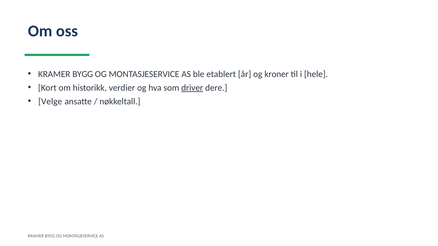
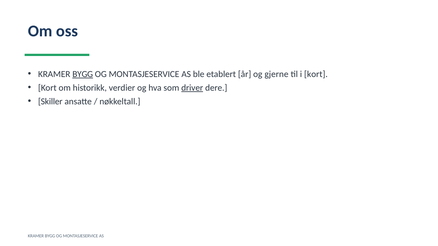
BYGG underline: none -> present (83, 74)
kroner: kroner -> gjerne (277, 74)
i hele: hele -> kort (316, 74)
Velge: Velge -> Skiller (50, 102)
